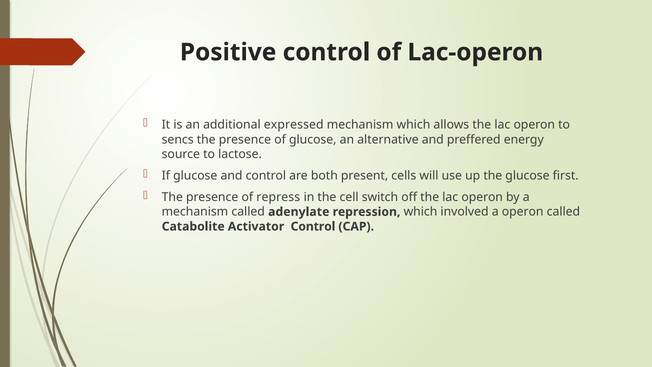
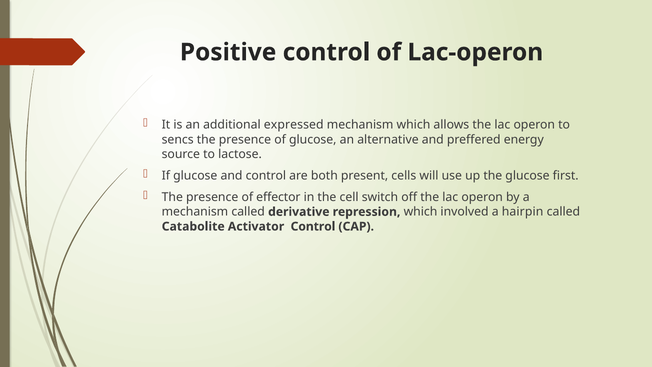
repress: repress -> effector (278, 197)
adenylate: adenylate -> derivative (299, 212)
a operon: operon -> hairpin (523, 212)
